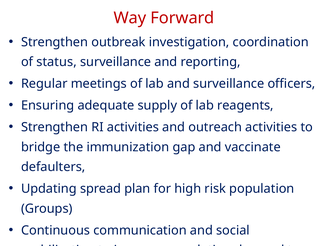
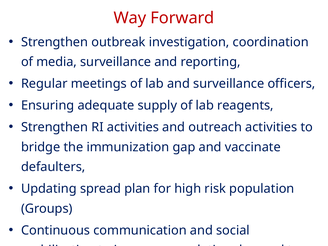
status: status -> media (57, 62)
